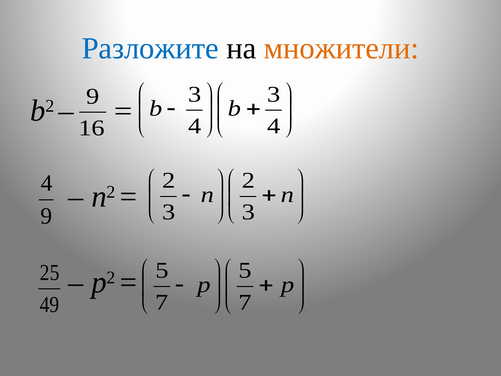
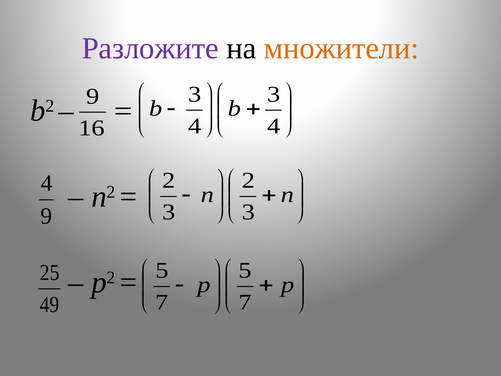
Разложите colour: blue -> purple (150, 48)
